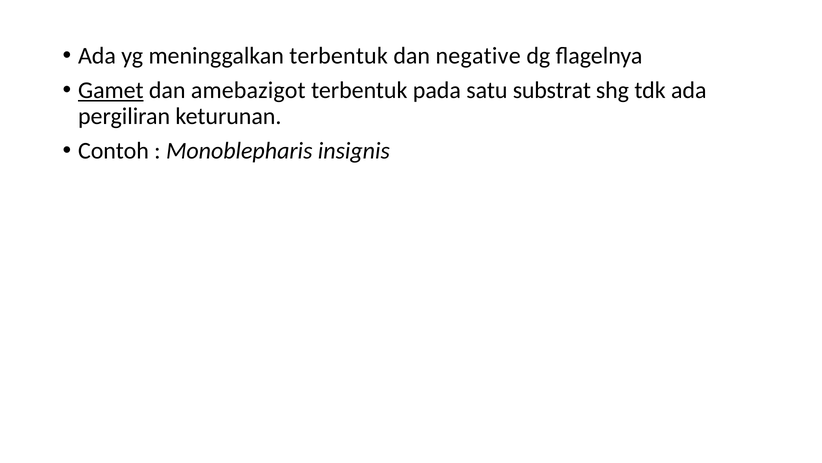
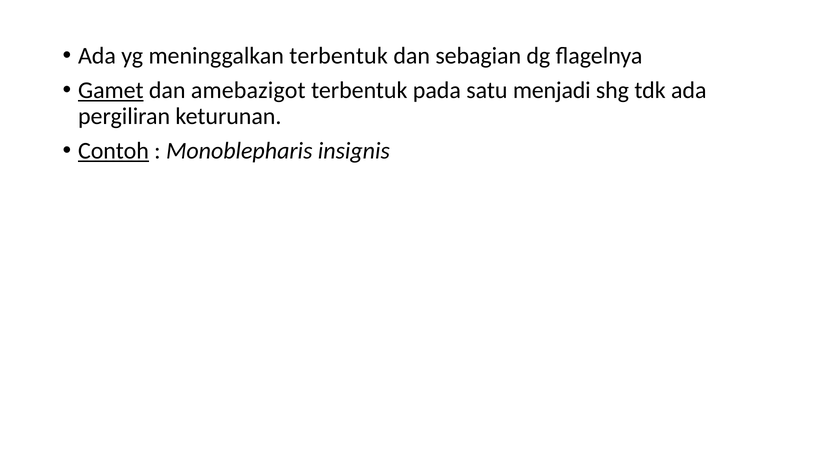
negative: negative -> sebagian (478, 56)
substrat: substrat -> menjadi (552, 90)
Contoh underline: none -> present (113, 151)
